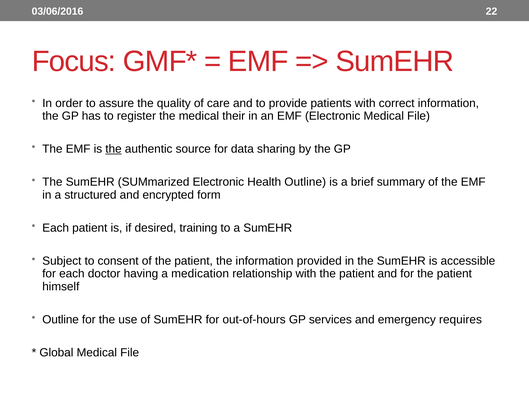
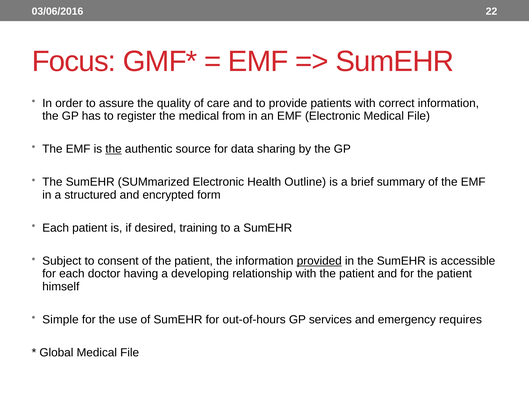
their: their -> from (234, 116)
provided underline: none -> present (319, 261)
medication: medication -> developing (200, 274)
Outline: Outline -> Simple (60, 319)
